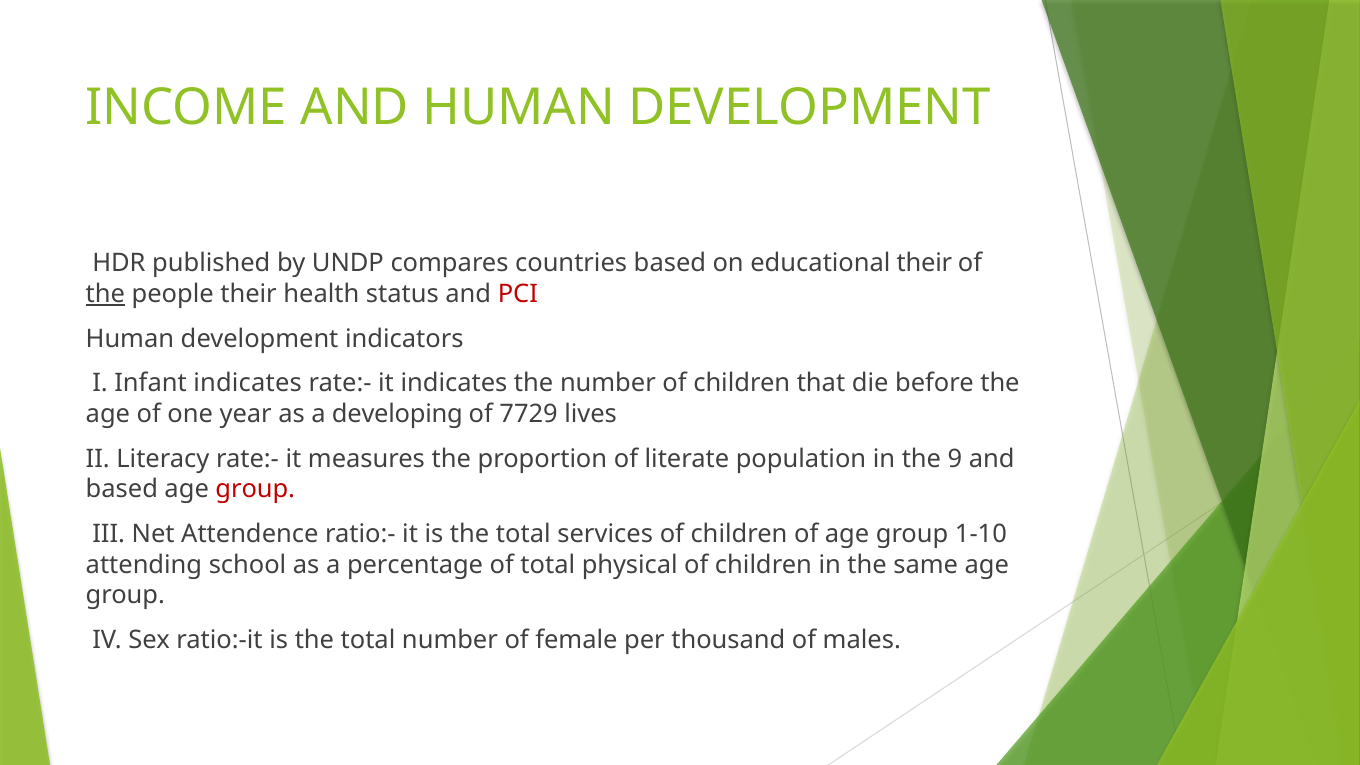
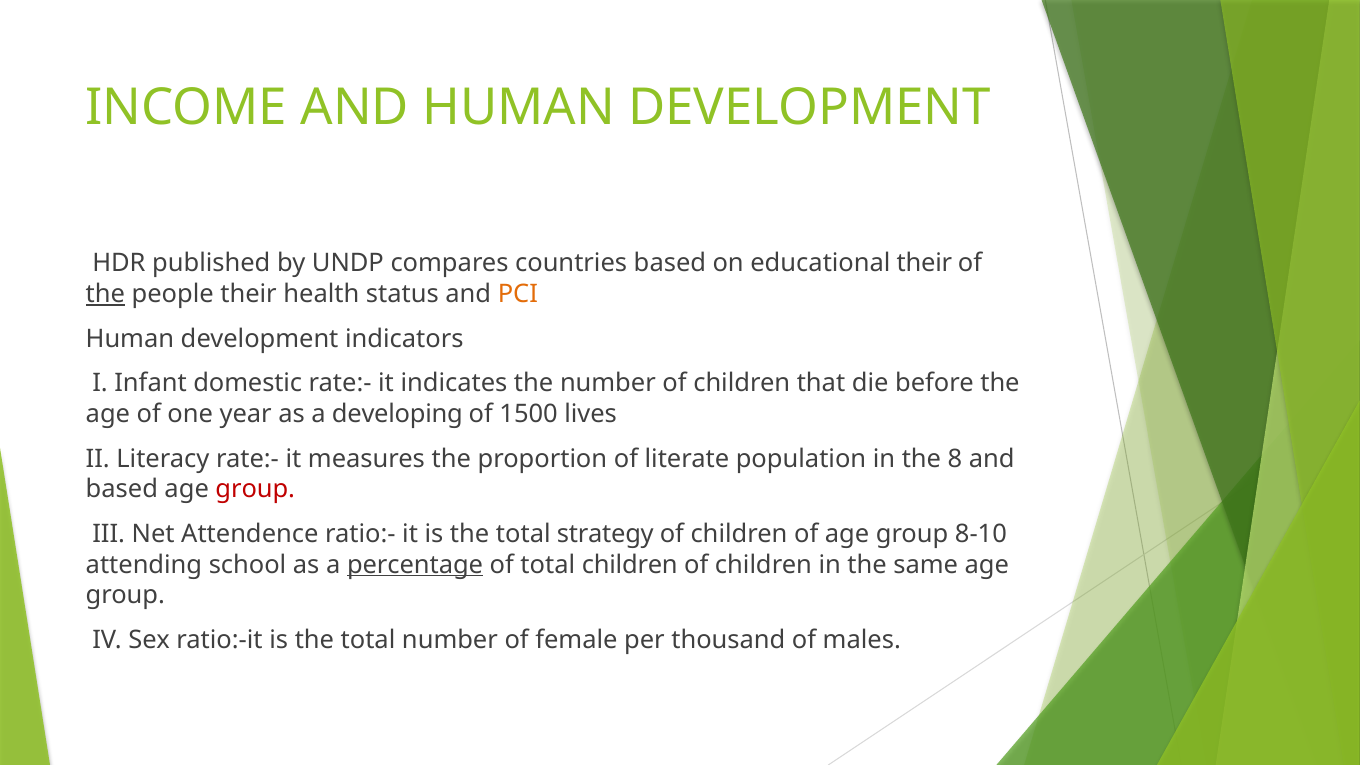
PCI colour: red -> orange (518, 294)
Infant indicates: indicates -> domestic (248, 383)
7729: 7729 -> 1500 (529, 414)
9: 9 -> 8 (955, 459)
services: services -> strategy (605, 534)
1-10: 1-10 -> 8-10 (981, 534)
percentage underline: none -> present (415, 565)
total physical: physical -> children (630, 565)
